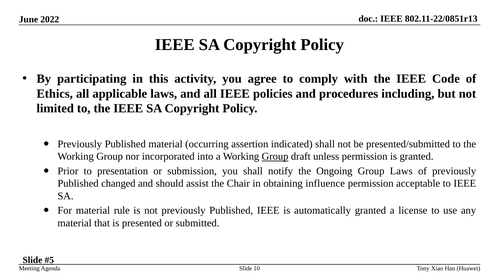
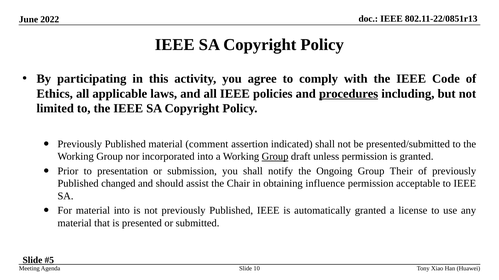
procedures underline: none -> present (349, 94)
occurring: occurring -> comment (207, 144)
Group Laws: Laws -> Their (401, 171)
material rule: rule -> into (122, 211)
